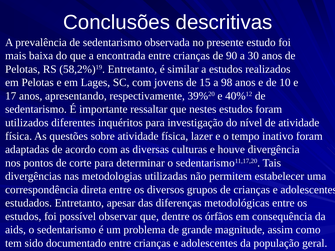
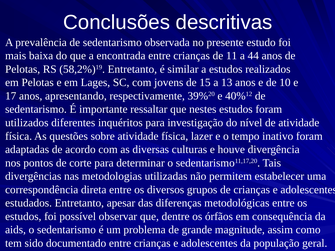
90: 90 -> 11 (232, 56)
30: 30 -> 44 (253, 56)
98: 98 -> 13 (227, 83)
